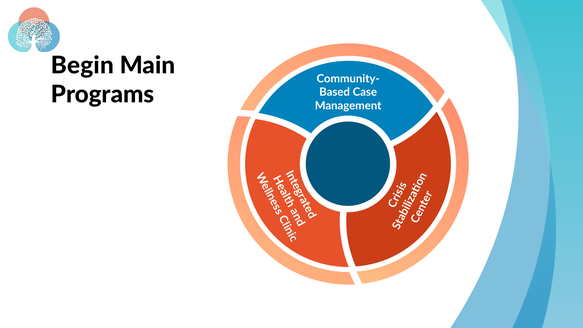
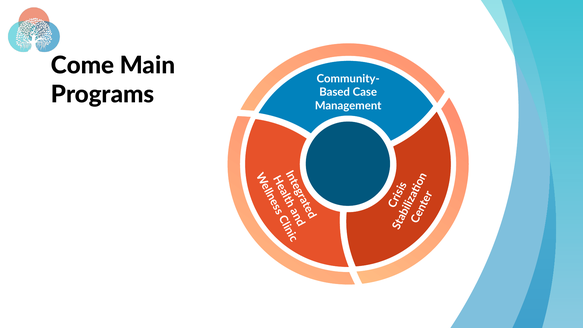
Begin: Begin -> Come (83, 65)
